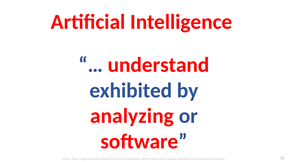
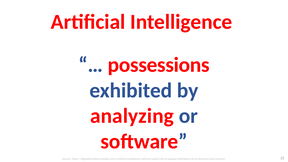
understand: understand -> possessions (159, 65)
